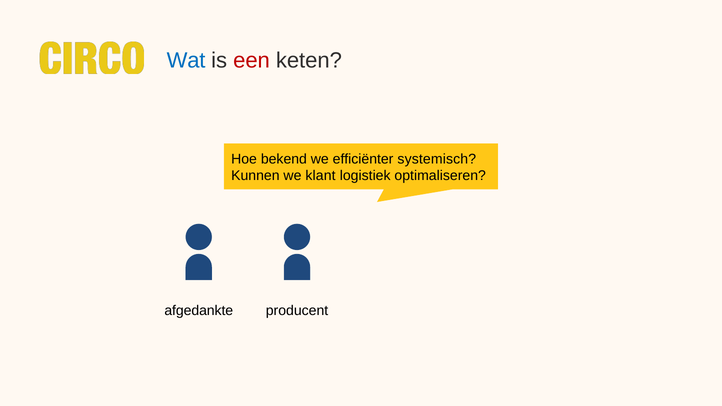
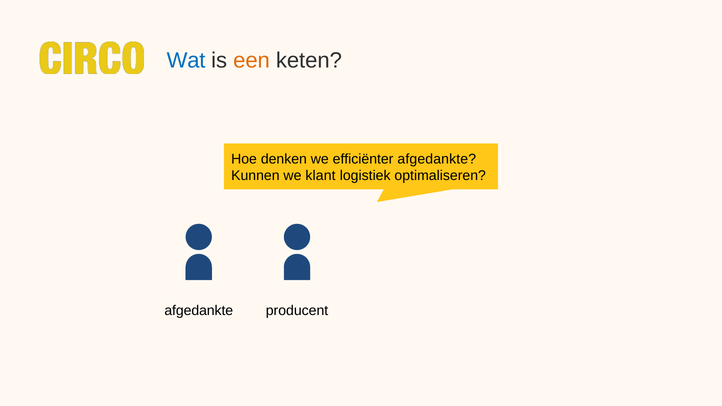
een colour: red -> orange (252, 60)
bekend: bekend -> denken (284, 159)
efficiënter systemisch: systemisch -> afgedankte (437, 159)
